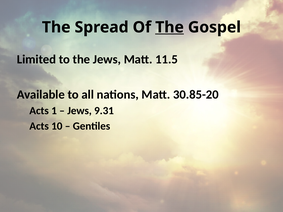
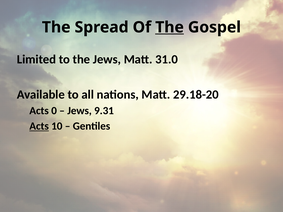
11.5: 11.5 -> 31.0 (167, 59)
30.85-20: 30.85-20 -> 29.18-20 (196, 95)
1: 1 -> 0 (54, 111)
Acts underline: none -> present (39, 126)
